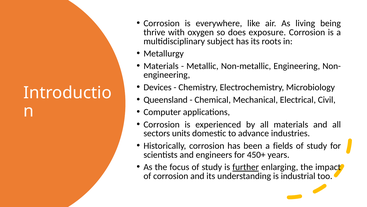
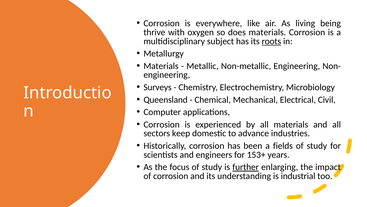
does exposure: exposure -> materials (267, 32)
roots underline: none -> present (271, 41)
Devices: Devices -> Surveys (158, 87)
units: units -> keep (181, 133)
450+: 450+ -> 153+ (256, 154)
